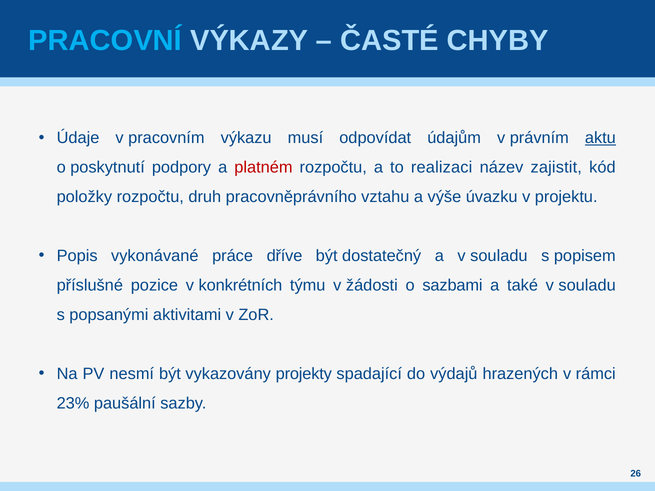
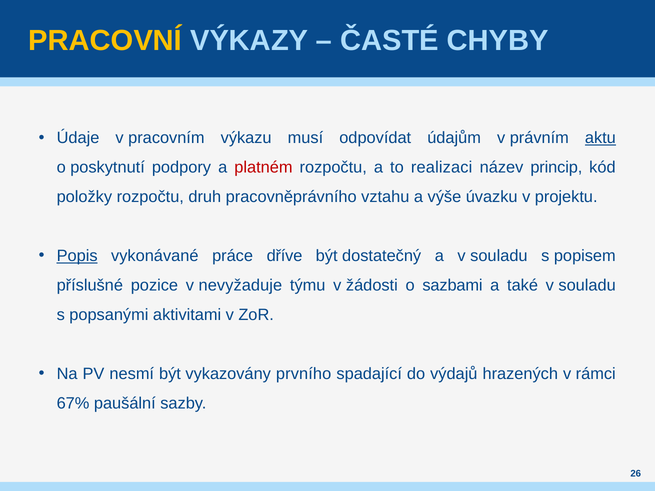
PRACOVNÍ colour: light blue -> yellow (105, 41)
zajistit: zajistit -> princip (556, 168)
Popis underline: none -> present (77, 256)
konkrétních: konkrétních -> nevyžaduje (240, 286)
projekty: projekty -> prvního (304, 374)
23%: 23% -> 67% (73, 403)
